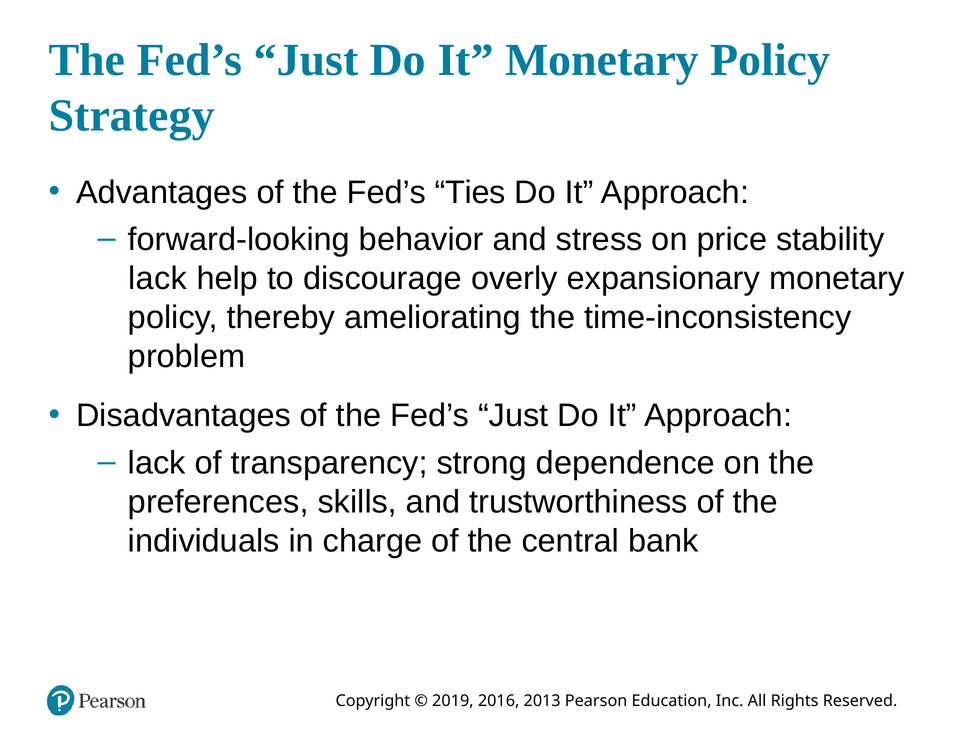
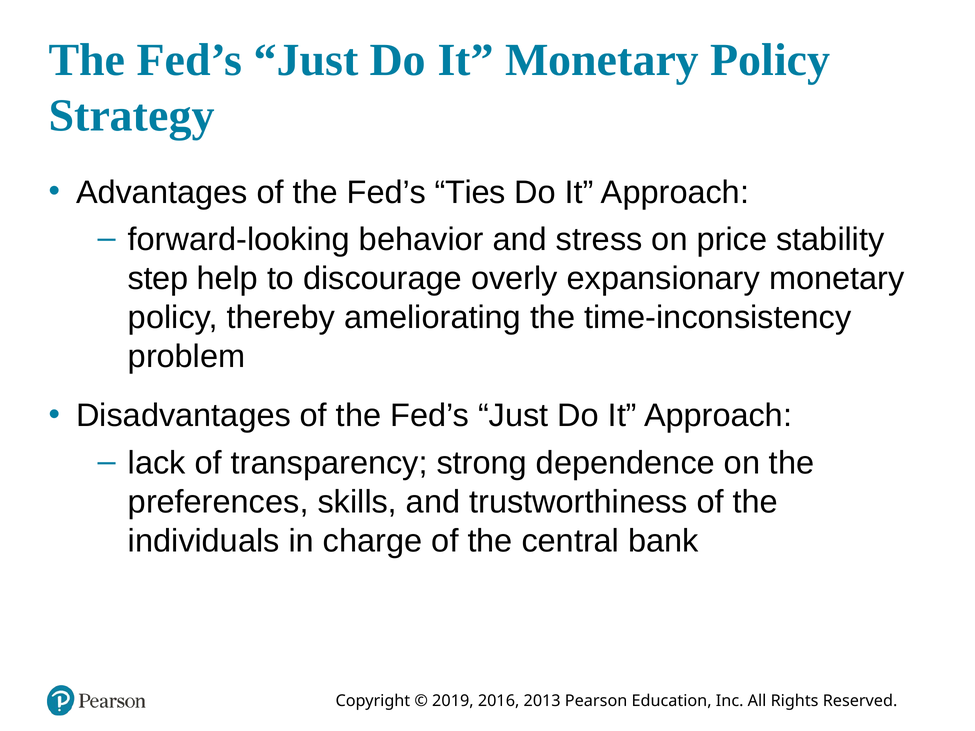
lack: lack -> step (158, 279)
